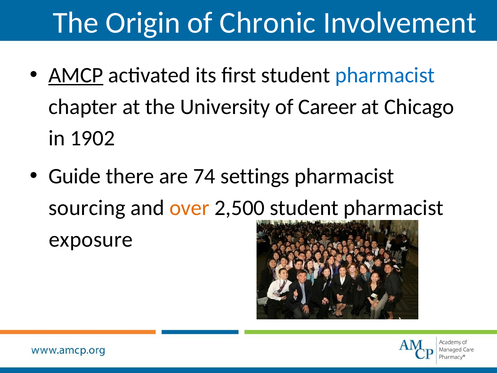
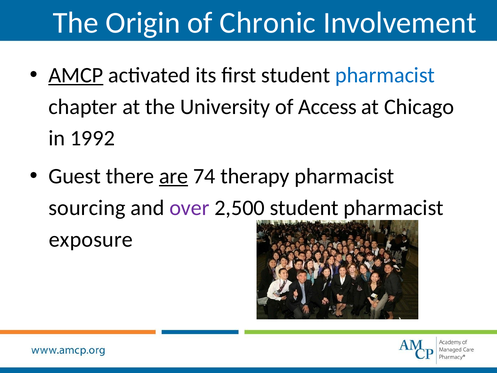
Career: Career -> Access (327, 107)
1902: 1902 -> 1992 (92, 138)
Guide: Guide -> Guest (75, 176)
are underline: none -> present (174, 176)
settings: settings -> therapy (255, 176)
over colour: orange -> purple (189, 208)
